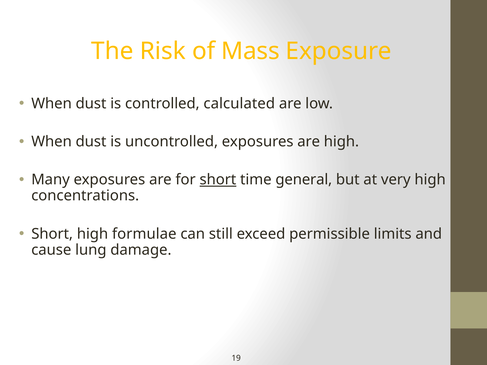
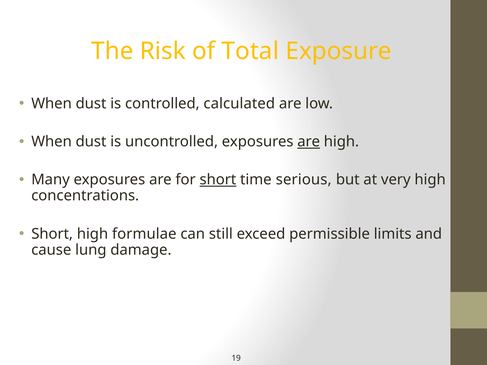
Mass: Mass -> Total (250, 51)
are underline: none -> present (309, 142)
general: general -> serious (304, 180)
